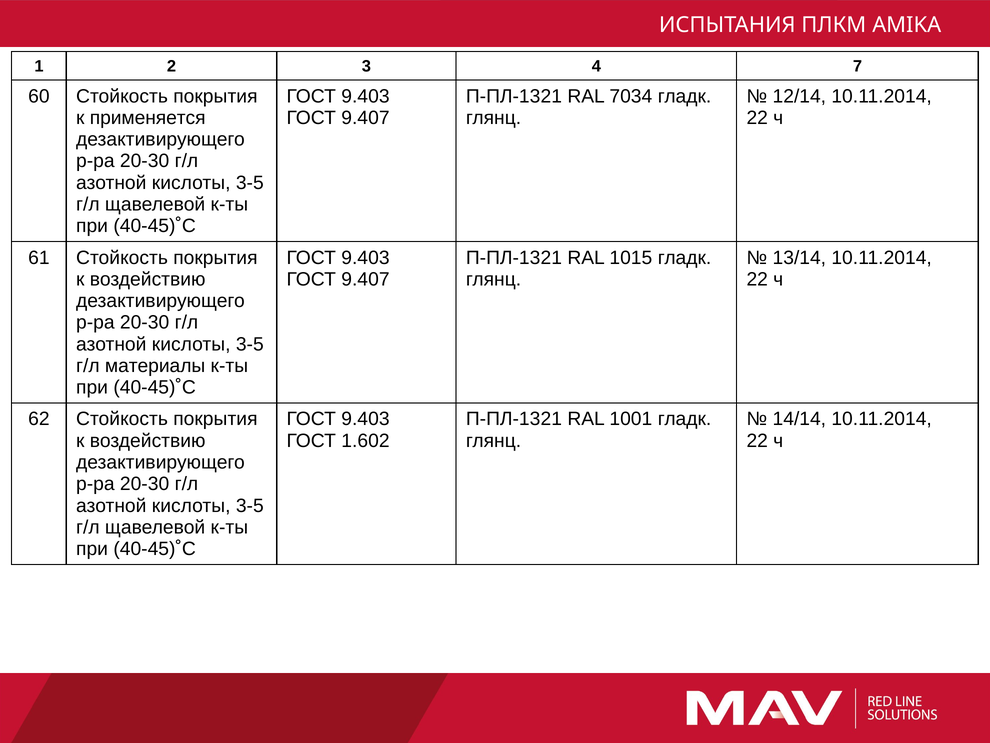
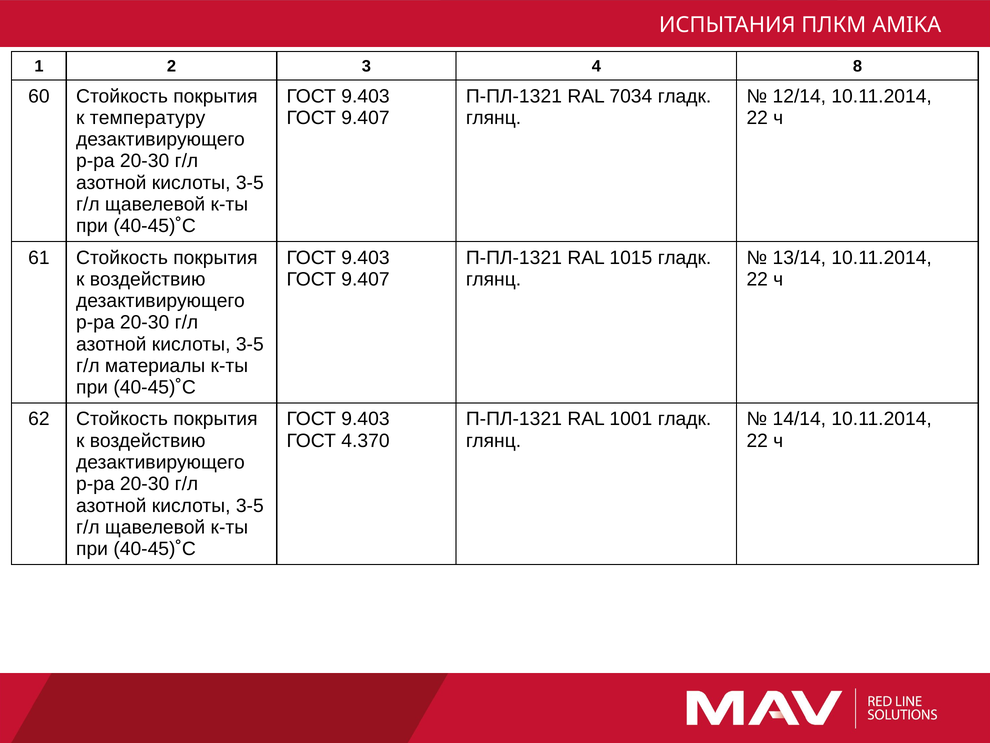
7: 7 -> 8 (858, 66)
применяется: применяется -> температуру (148, 118)
1.602: 1.602 -> 4.370 (365, 440)
